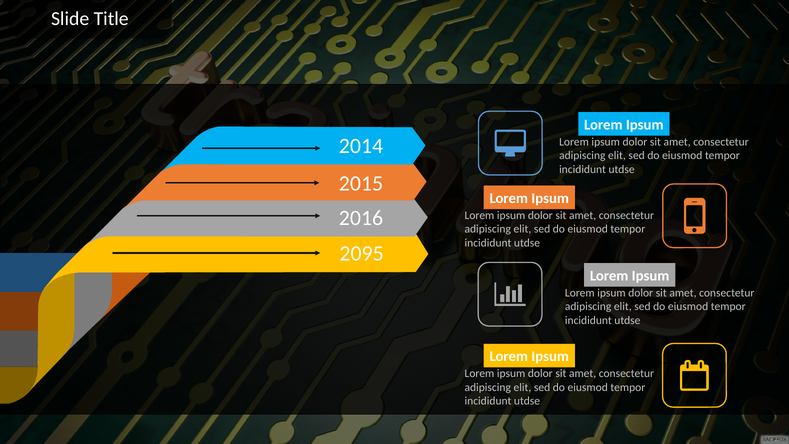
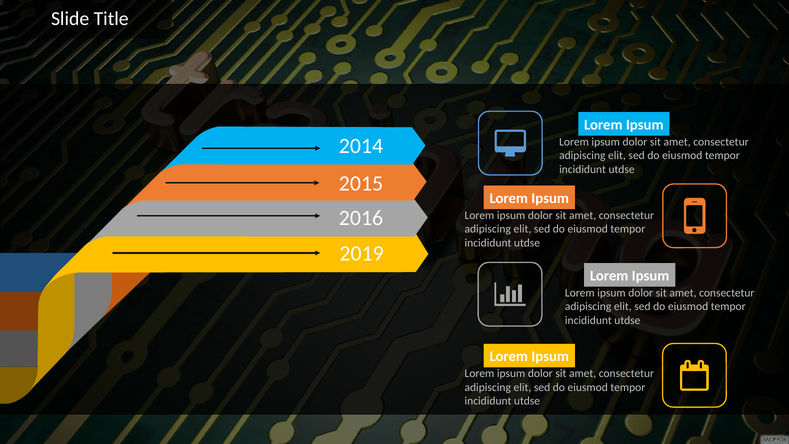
2095: 2095 -> 2019 (362, 254)
